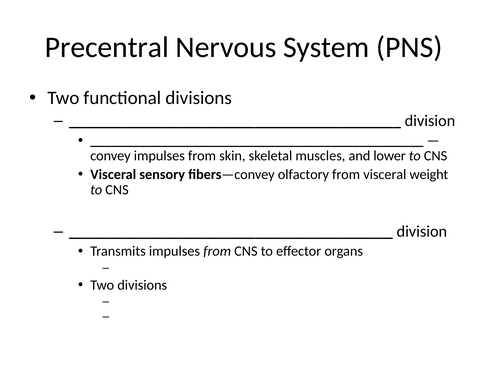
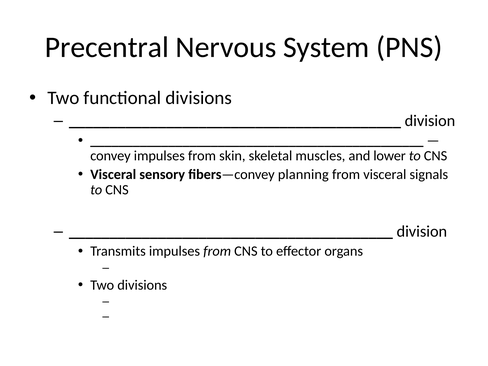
olfactory: olfactory -> planning (303, 175)
weight: weight -> signals (429, 175)
